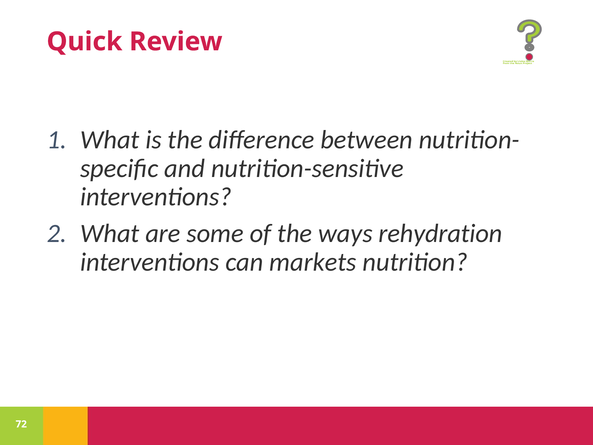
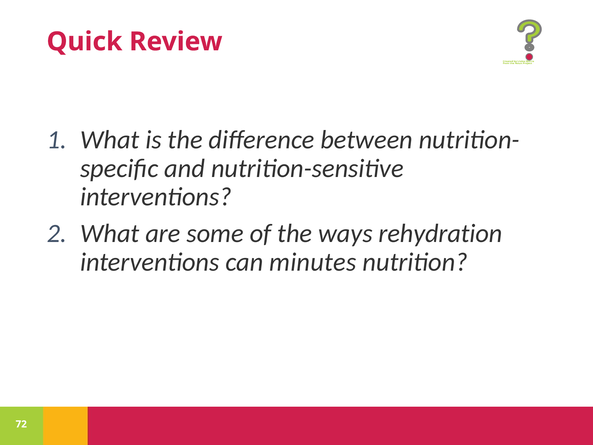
markets: markets -> minutes (313, 262)
